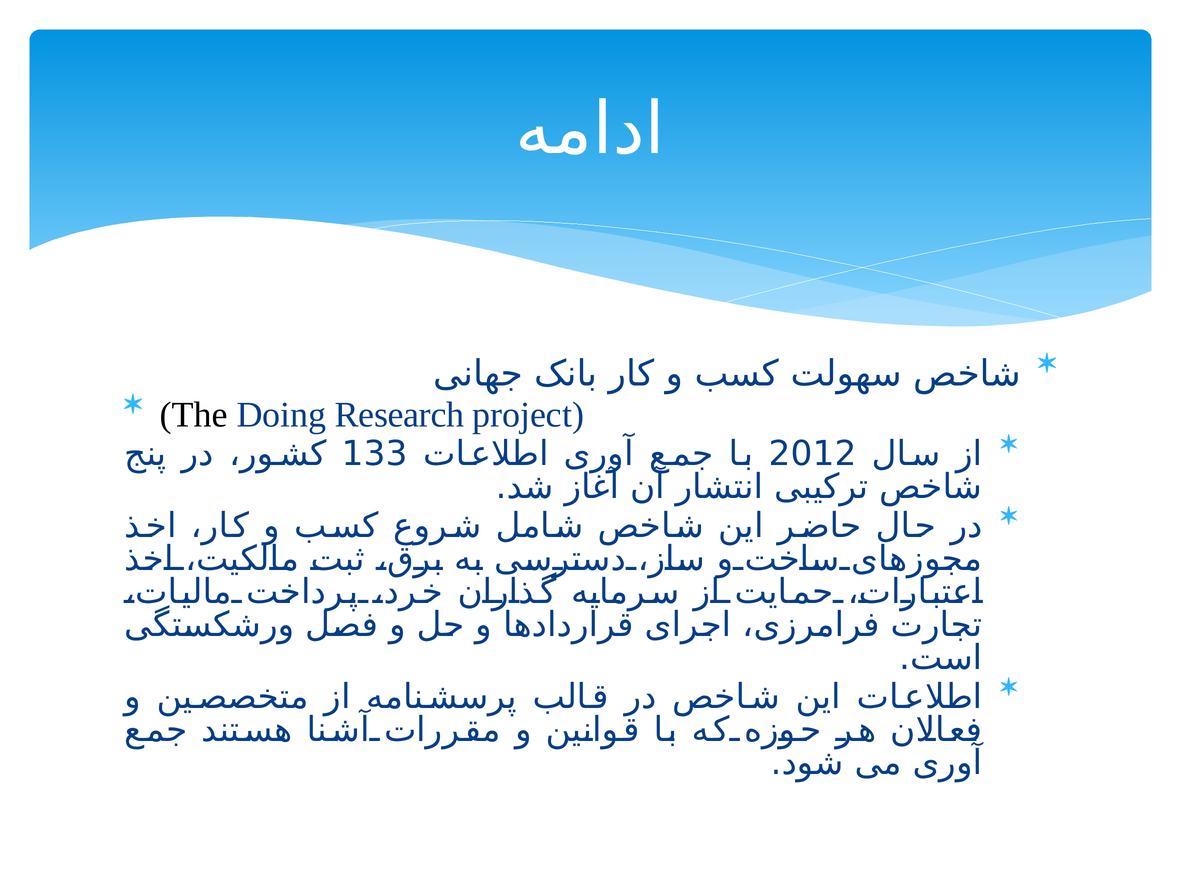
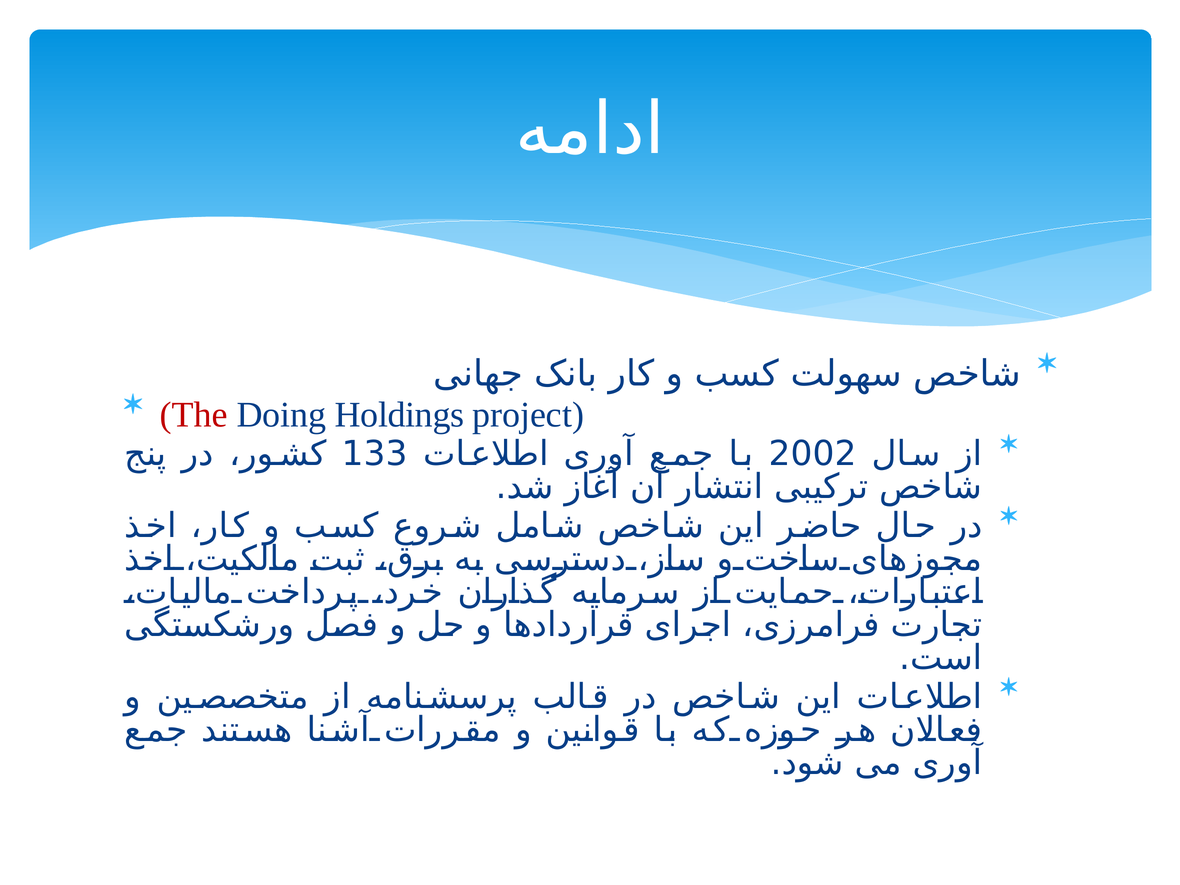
The colour: black -> red (194, 415)
Research: Research -> Holdings (400, 415)
2012: 2012 -> 2002 (813, 454)
